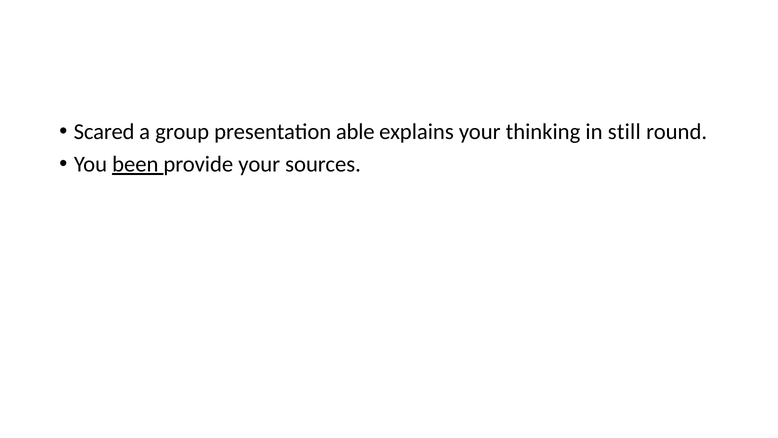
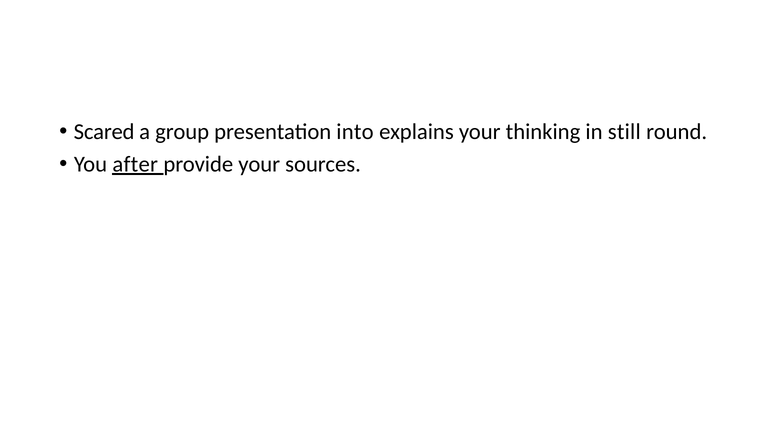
able: able -> into (355, 131)
been: been -> after (135, 164)
